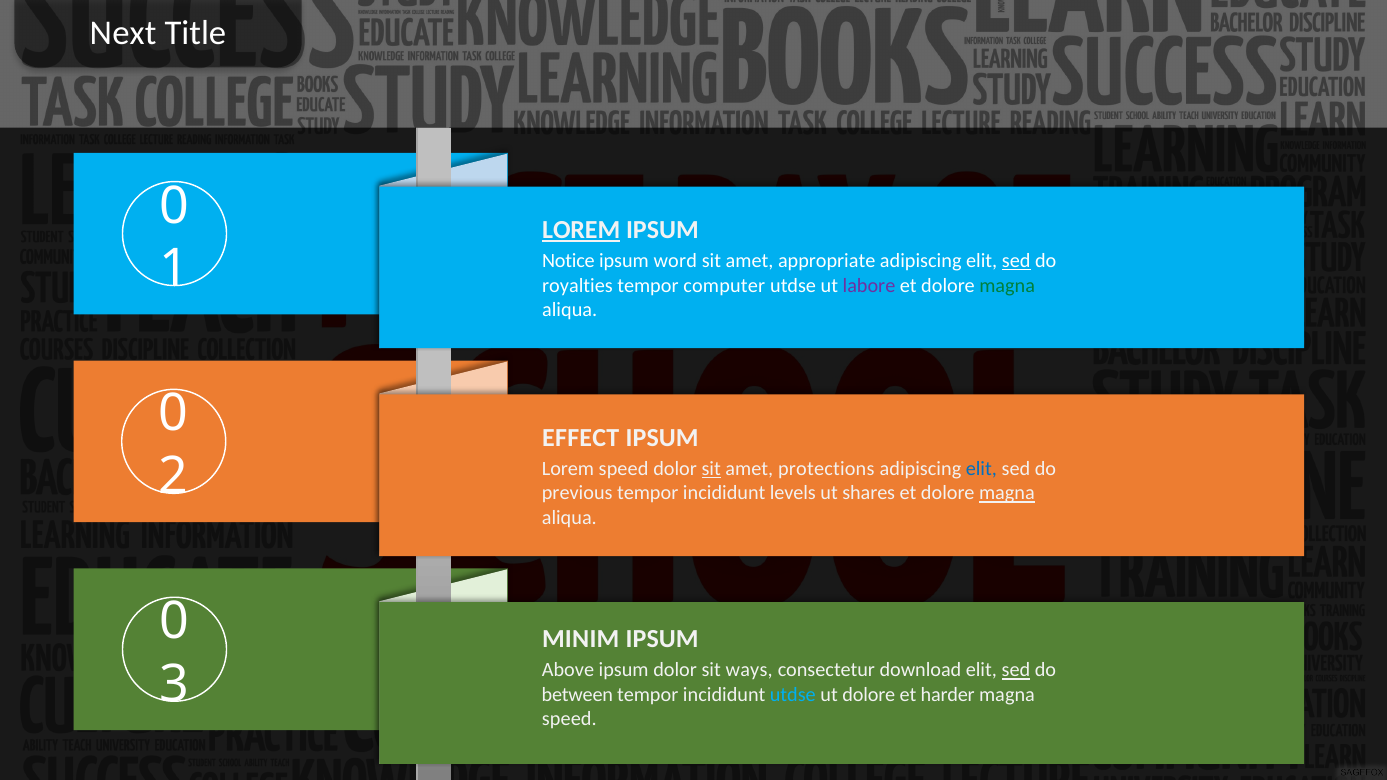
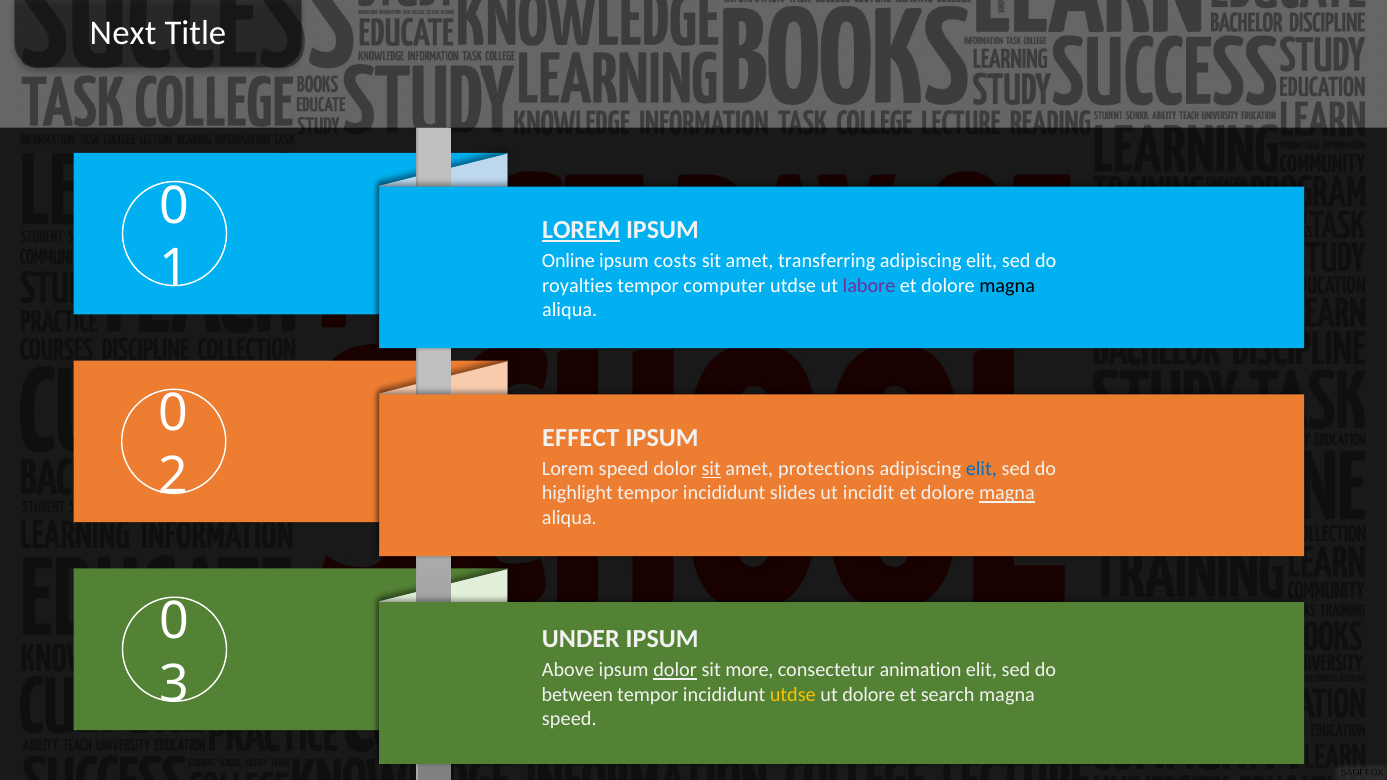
Notice: Notice -> Online (568, 261)
word: word -> costs (675, 261)
appropriate: appropriate -> transferring (827, 261)
sed underline: present -> none (1016, 261)
magna colour: green -> black (1007, 285)
previous: previous -> highlight (577, 493)
levels: levels -> slides (793, 493)
shares: shares -> incidit (869, 493)
MINIM: MINIM -> UNDER (581, 639)
dolor underline: none -> present (675, 670)
ways: ways -> more (749, 670)
download: download -> animation (921, 670)
sed underline: present -> none (1016, 670)
utdse colour: light blue -> yellow (793, 695)
harder: harder -> search (948, 695)
